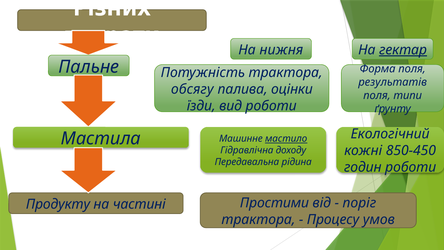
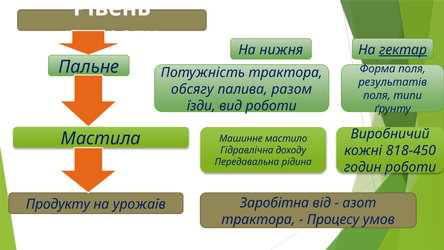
Різних: Різних -> Рівень (112, 8)
оцінки: оцінки -> разом (292, 89)
Екологічний: Екологічний -> Виробничий (390, 134)
мастило underline: present -> none (286, 139)
850-450: 850-450 -> 818-450 (411, 151)
Простими: Простими -> Заробітна (274, 203)
поріг: поріг -> азот (359, 203)
частині: частині -> урожаїв (139, 204)
